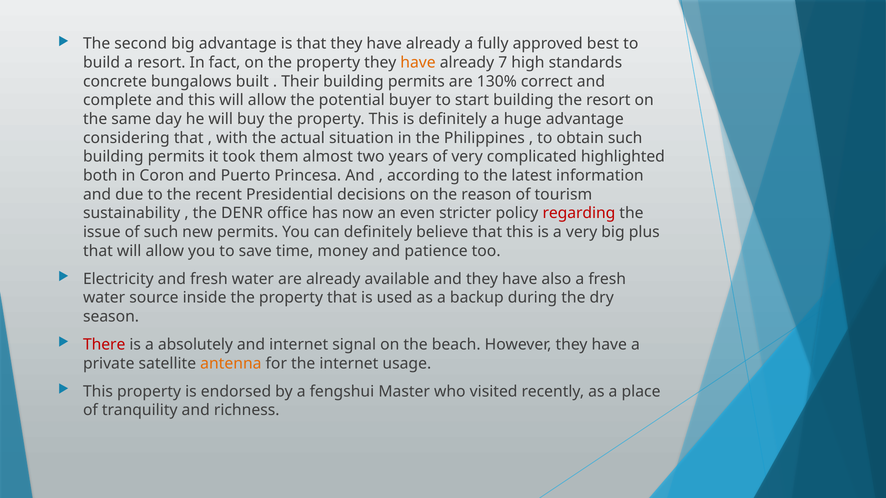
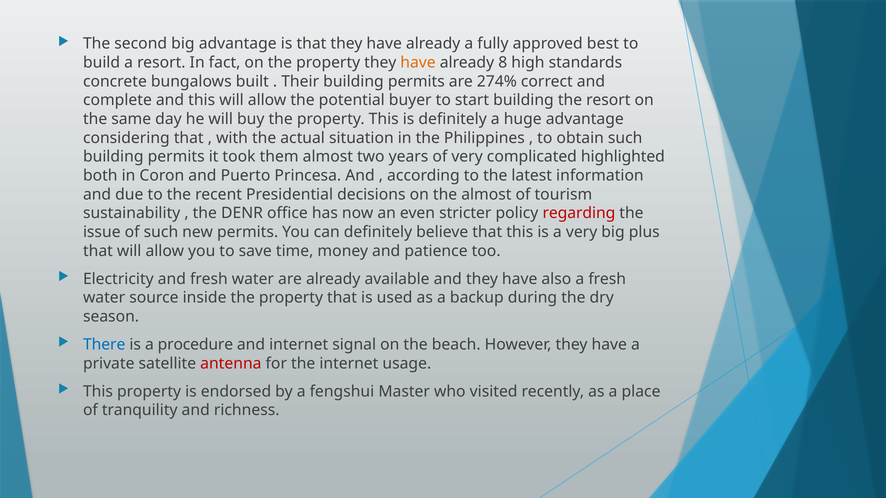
7: 7 -> 8 (503, 63)
130%: 130% -> 274% (497, 82)
the reason: reason -> almost (486, 195)
There colour: red -> blue (104, 345)
absolutely: absolutely -> procedure (195, 345)
antenna colour: orange -> red (231, 364)
